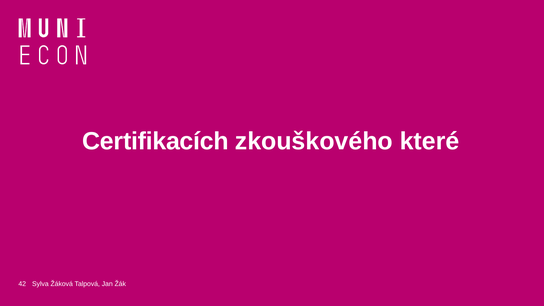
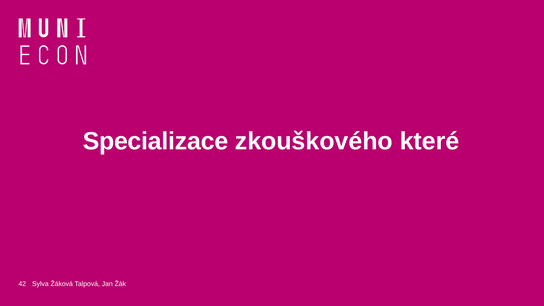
Certifikacích: Certifikacích -> Specializace (155, 141)
